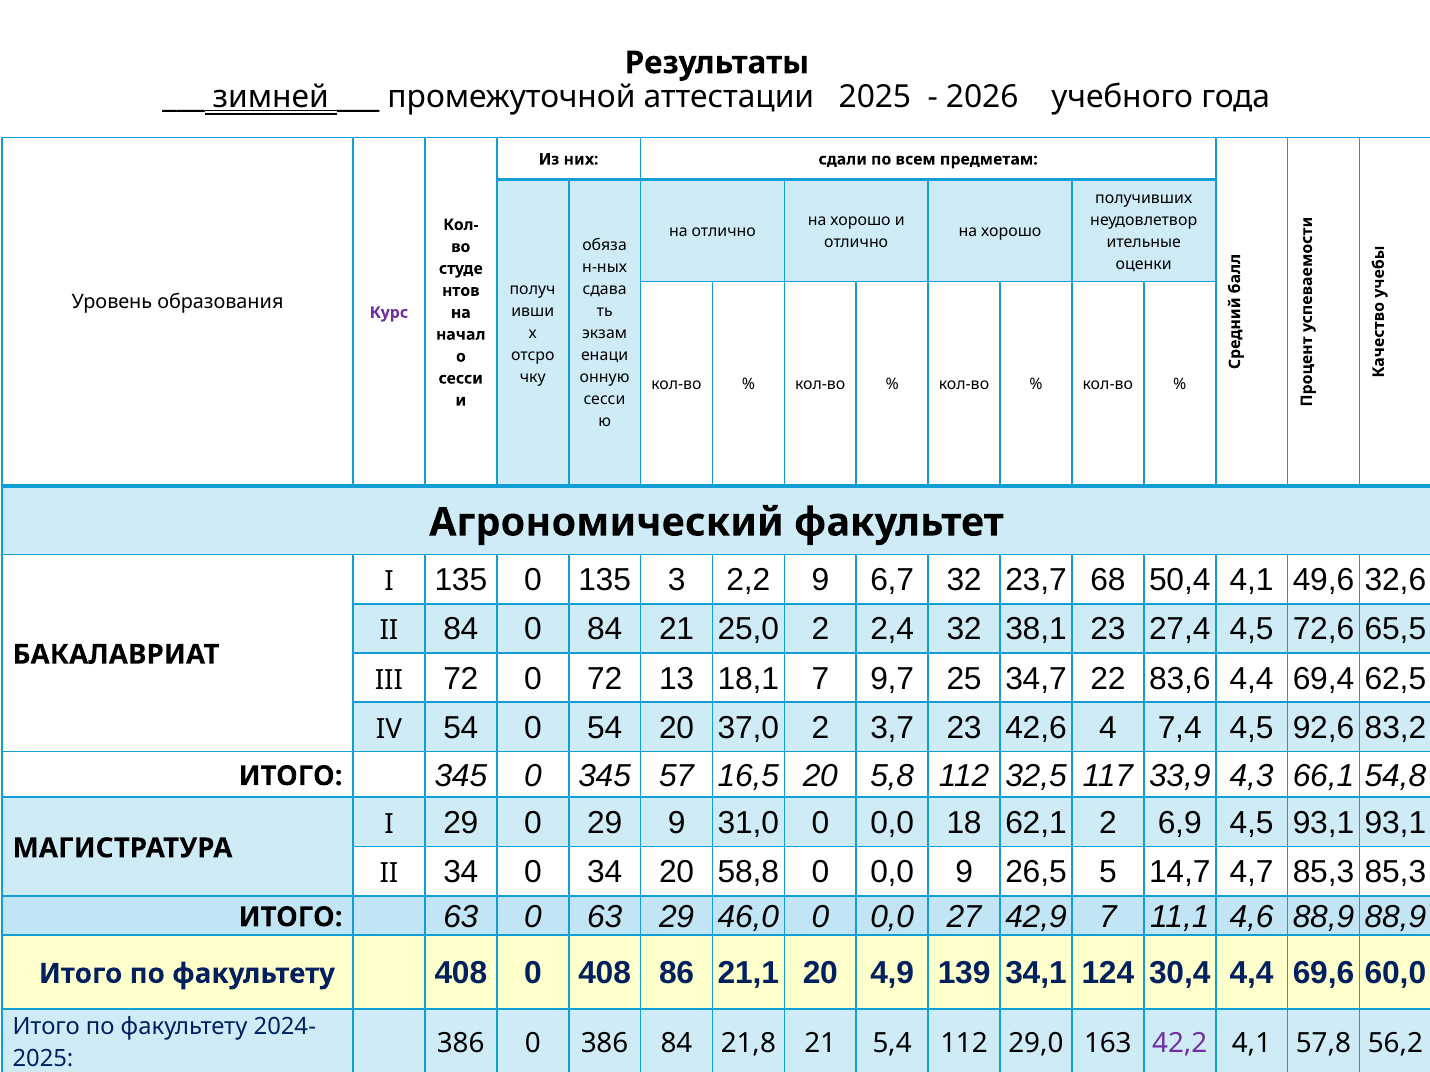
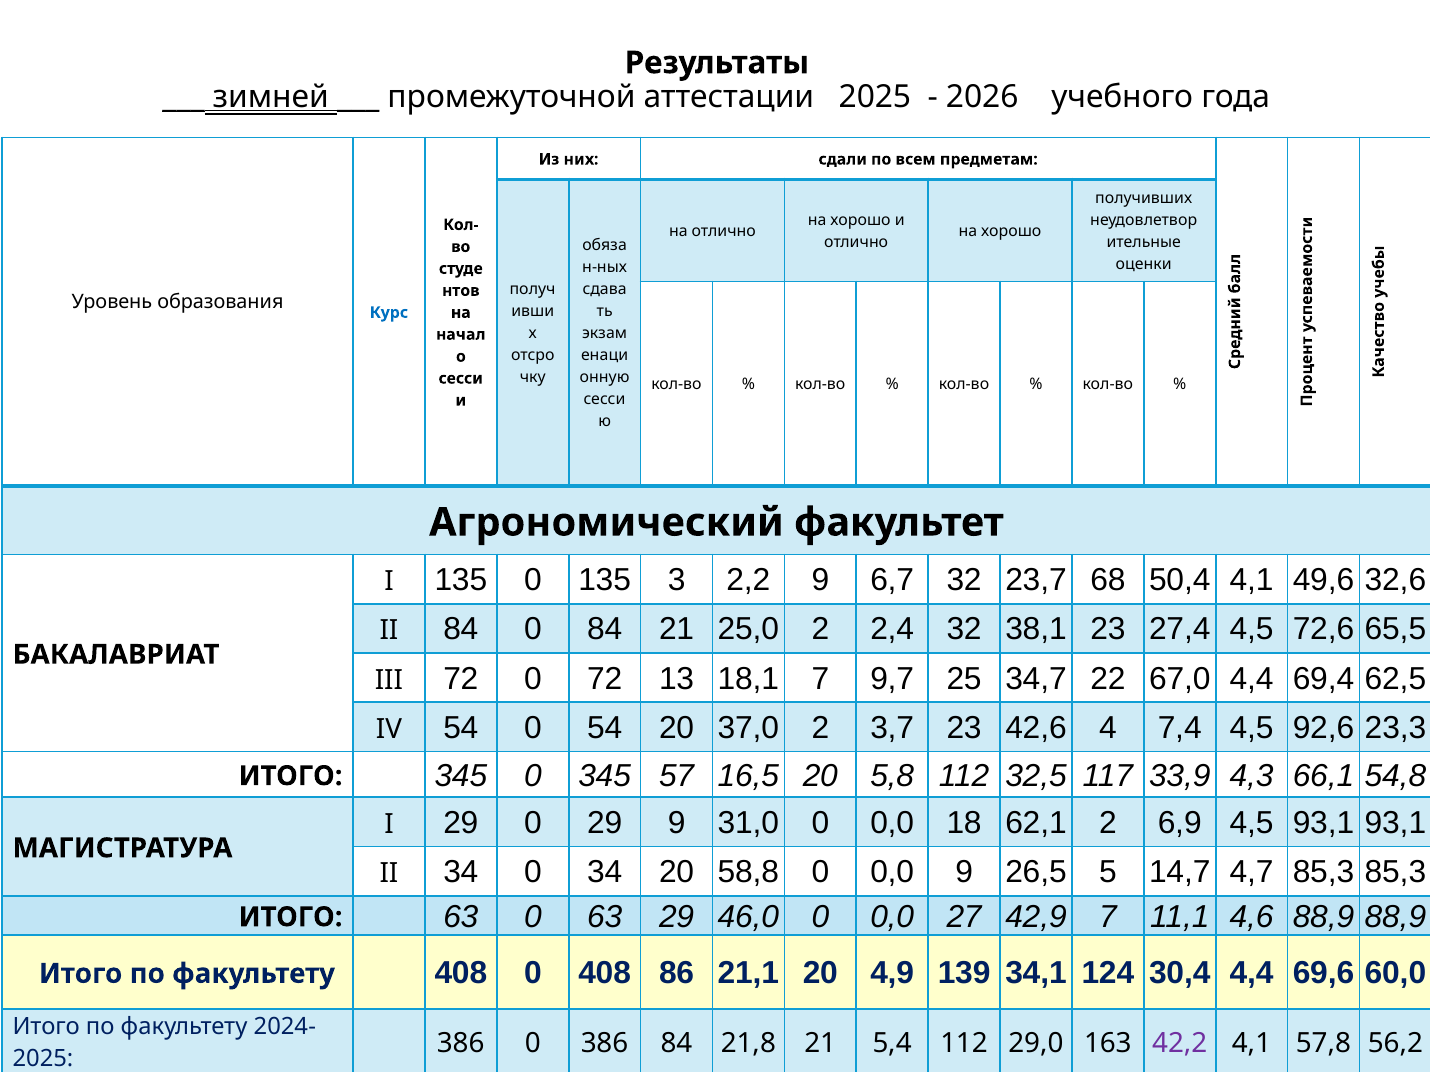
Курс colour: purple -> blue (389, 313)
83,6: 83,6 -> 67,0 (1180, 679)
83,2: 83,2 -> 23,3 (1396, 728)
